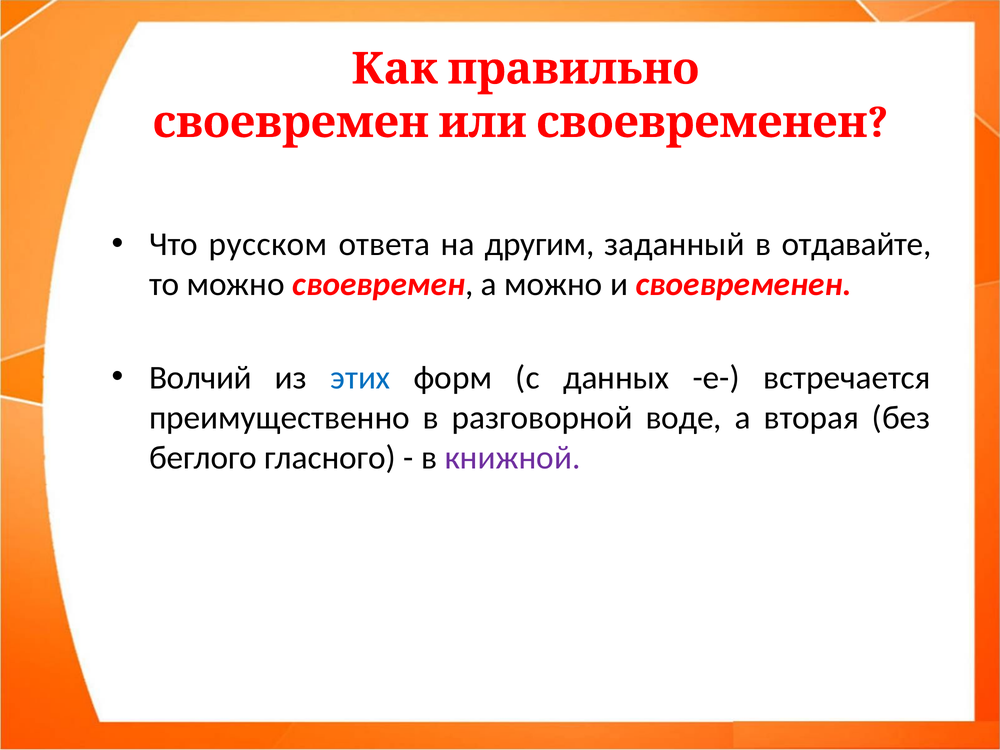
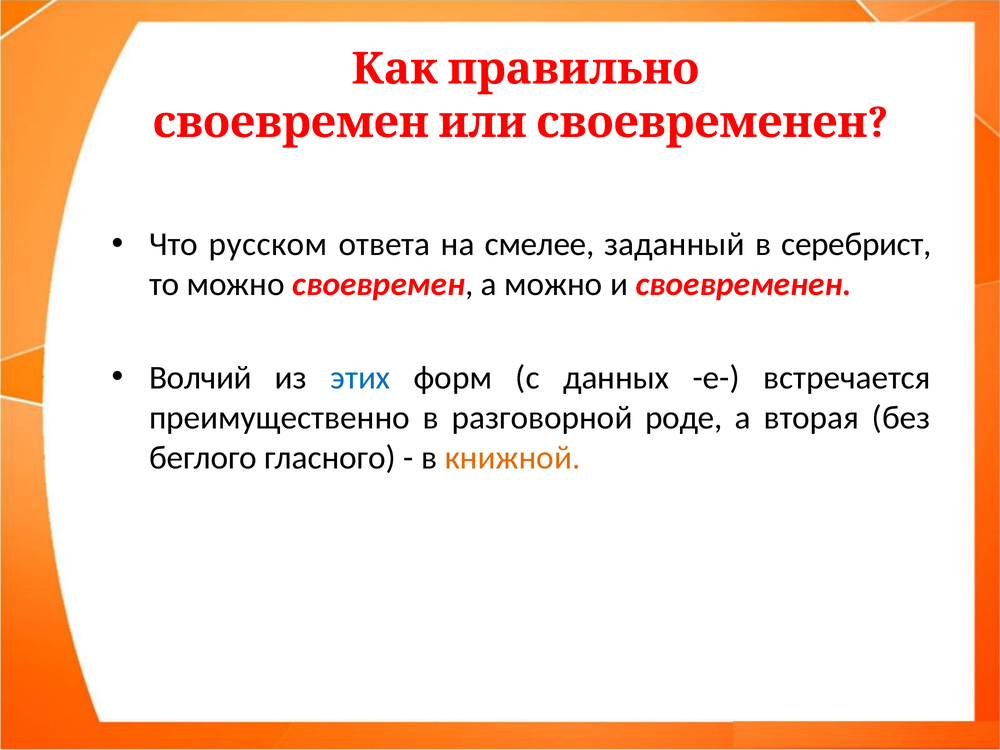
другим: другим -> смелее (540, 244)
отдавайте: отдавайте -> серебрист (856, 244)
воде: воде -> роде (684, 418)
книжной colour: purple -> orange (513, 458)
